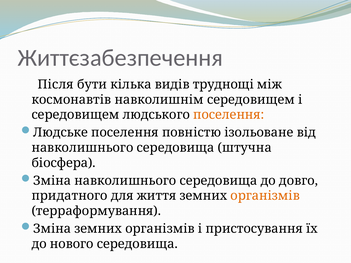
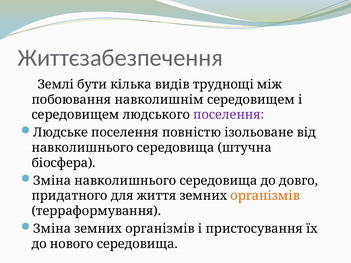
Після: Після -> Землі (56, 85)
космонавтів: космонавтів -> побоювання (71, 100)
поселення colour: orange -> purple (229, 115)
